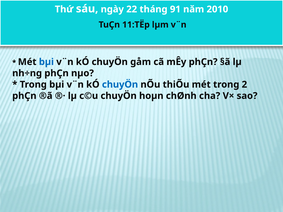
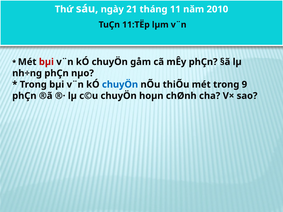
22: 22 -> 21 (132, 9)
91: 91 -> 11 (175, 9)
bµi colour: blue -> red (46, 62)
2: 2 -> 9 (244, 85)
